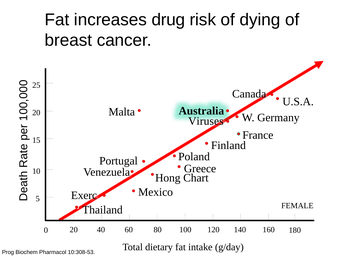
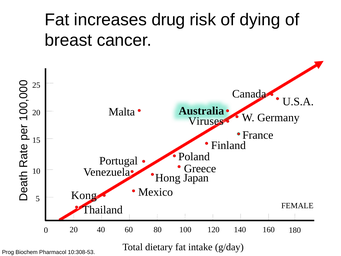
Chart: Chart -> Japan (196, 178)
Exerc: Exerc -> Kong (84, 195)
